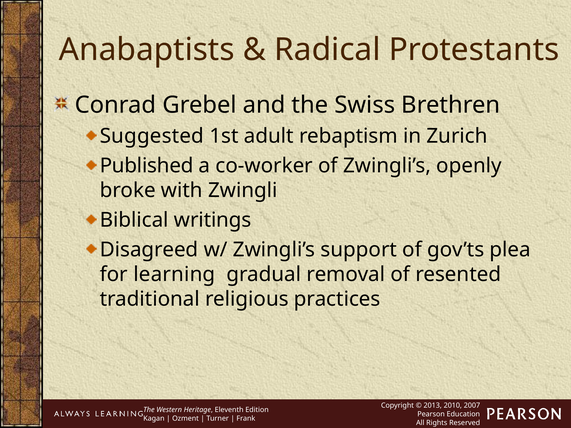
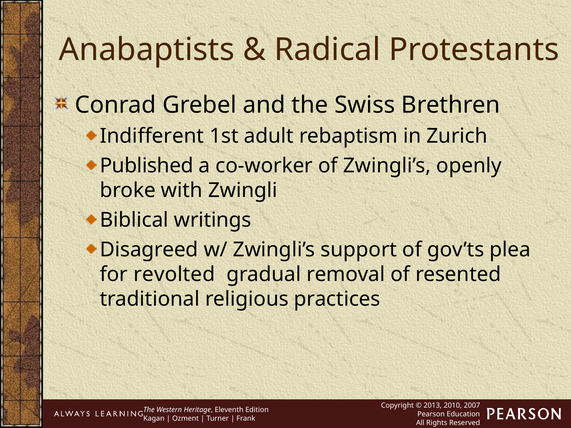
Suggested: Suggested -> Indifferent (152, 136)
learning: learning -> revolted (174, 275)
